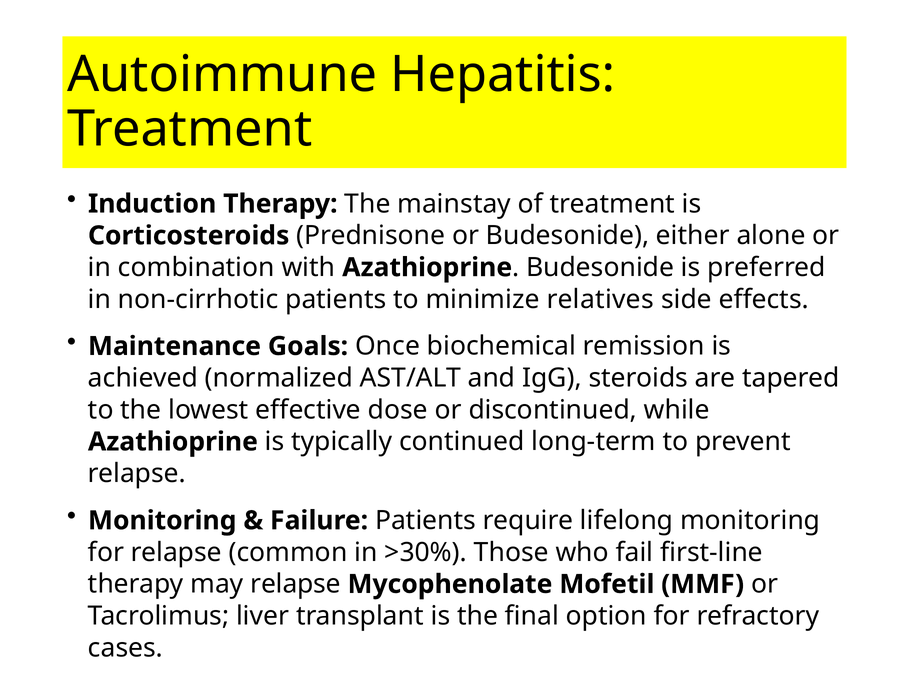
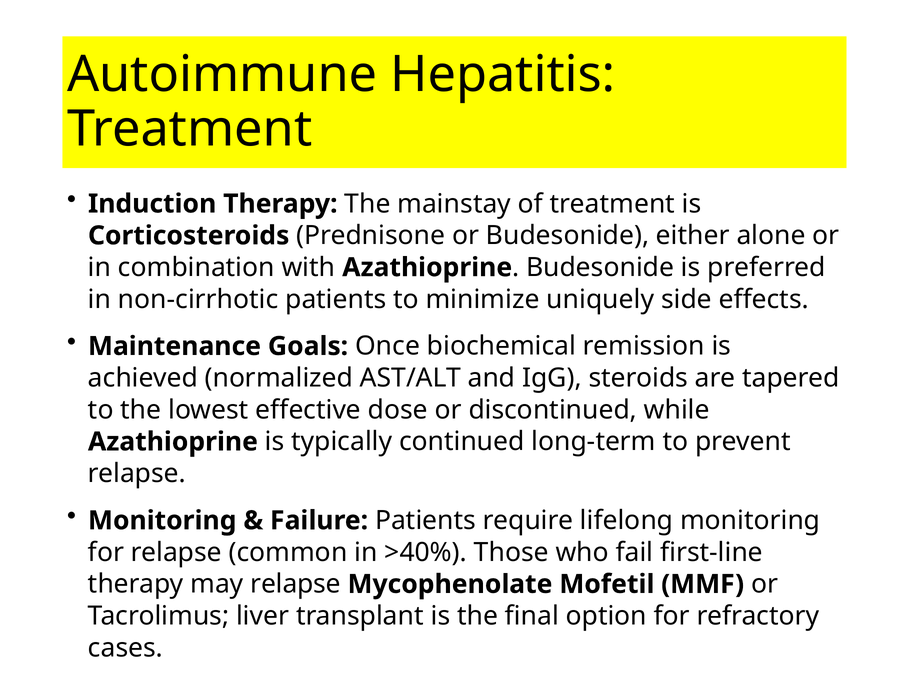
relatives: relatives -> uniquely (600, 299)
>30%: >30% -> >40% (426, 552)
